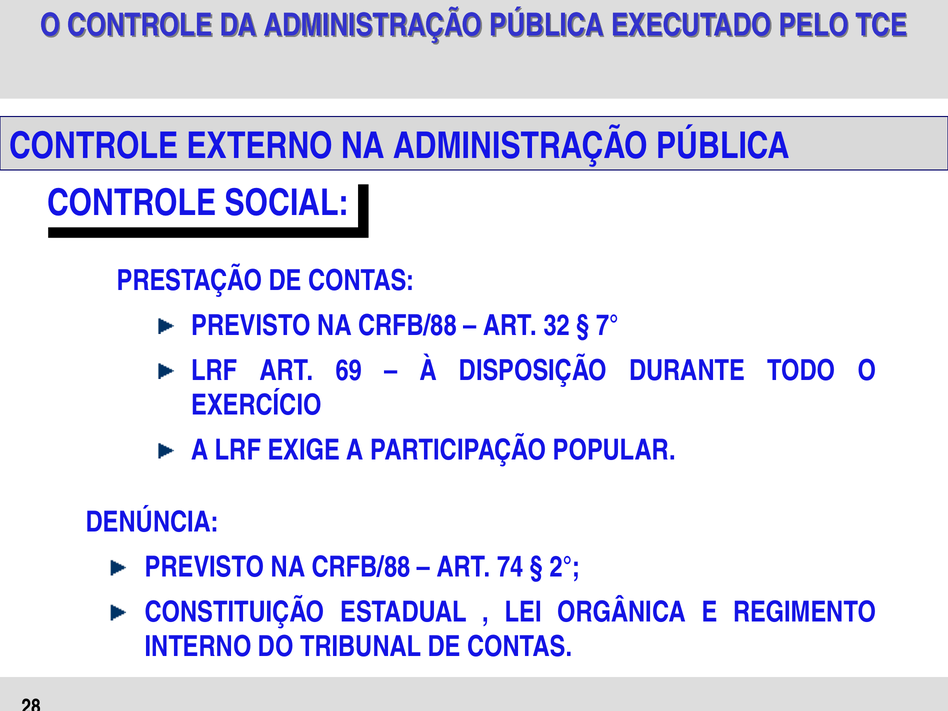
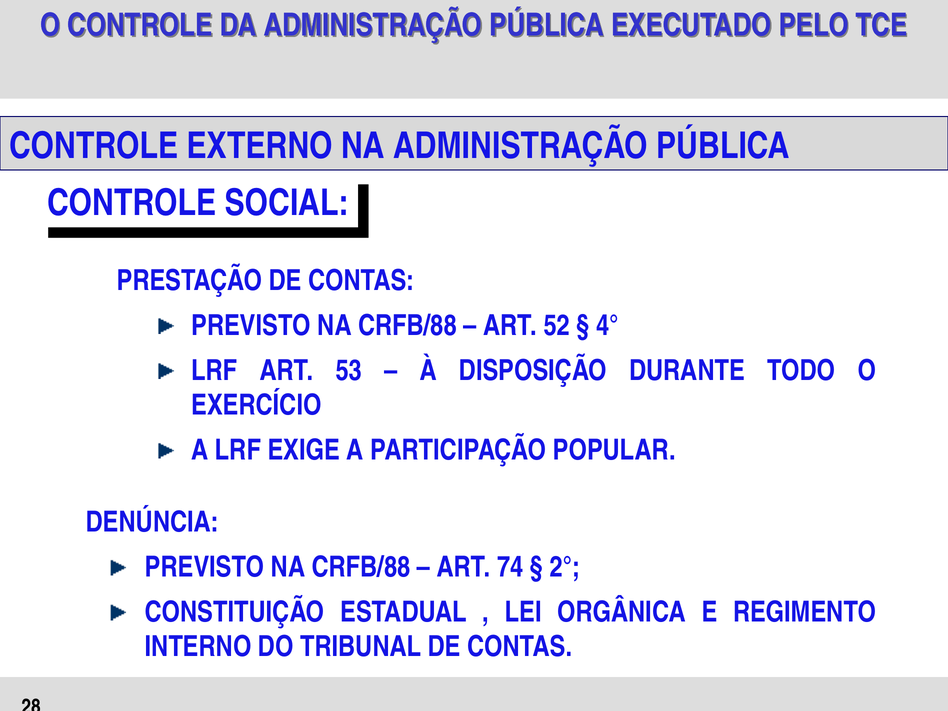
32: 32 -> 52 (557, 326)
7°: 7° -> 4° (608, 326)
69: 69 -> 53 (349, 371)
